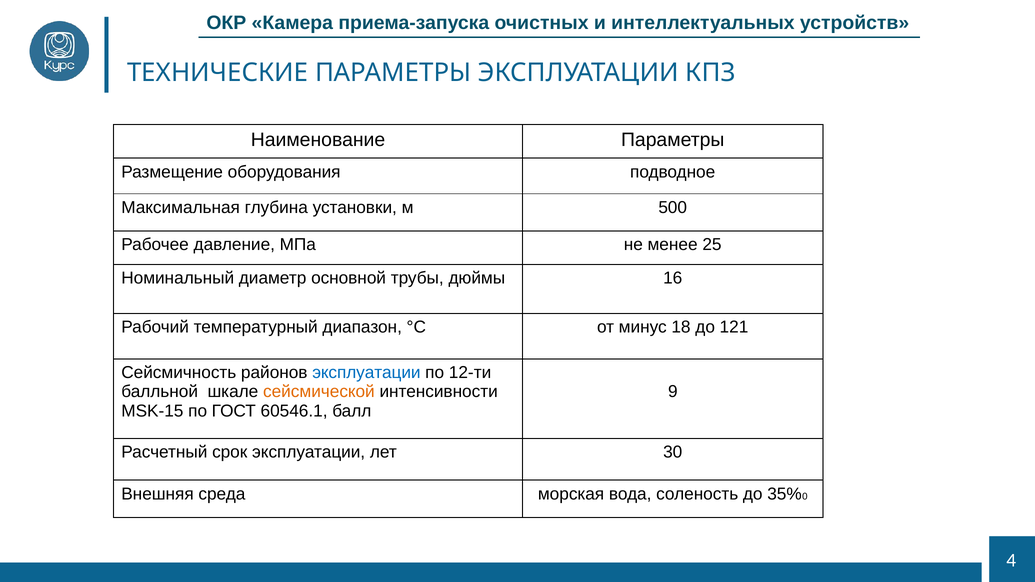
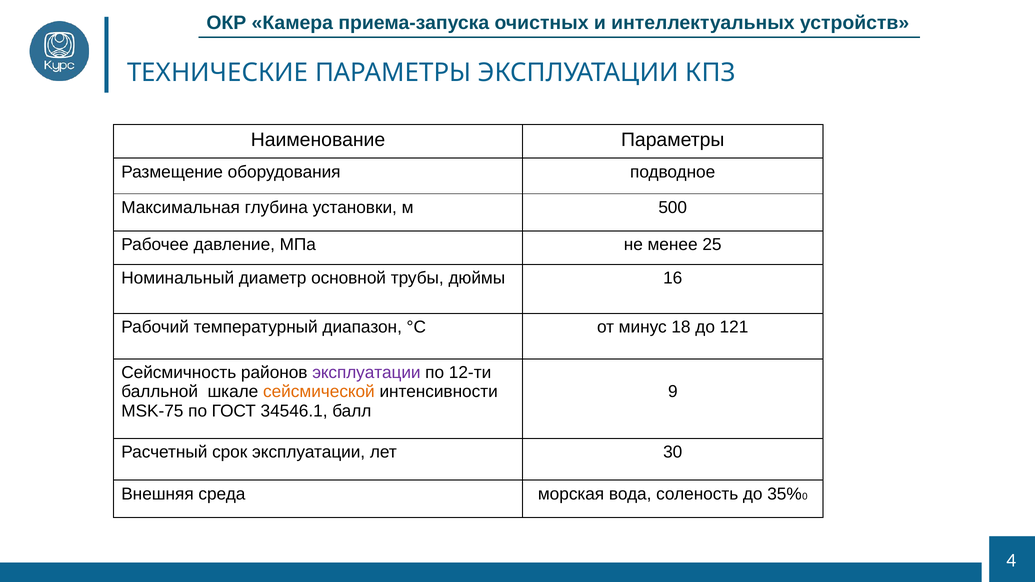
эксплуатации colour: blue -> purple (366, 373)
MSK-15: MSK-15 -> MSK-75 (152, 411)
60546.1: 60546.1 -> 34546.1 (294, 411)
